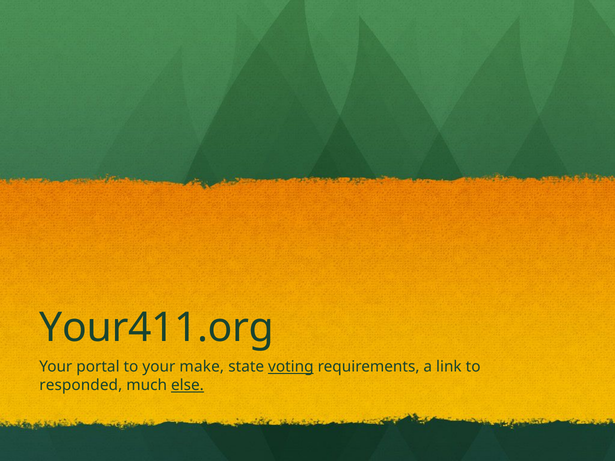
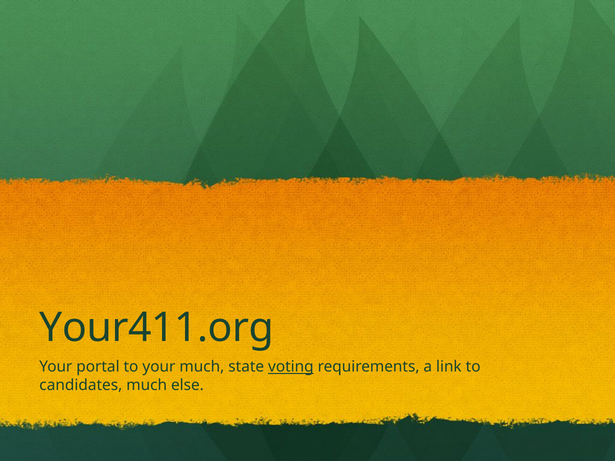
your make: make -> much (202, 367)
responded: responded -> candidates (81, 385)
else underline: present -> none (187, 385)
